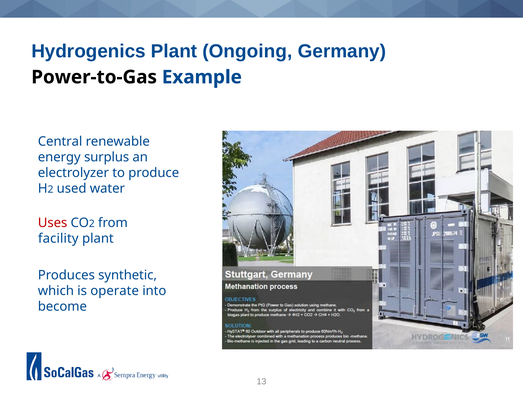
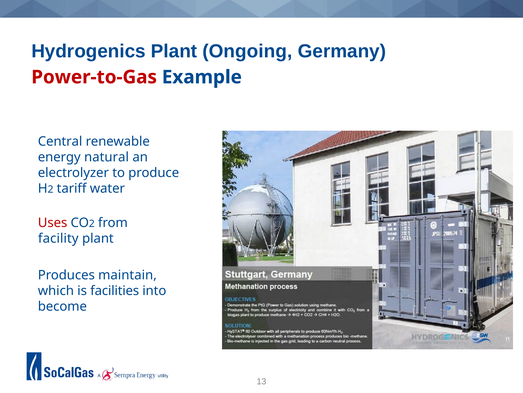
Power-to-Gas colour: black -> red (94, 77)
surplus: surplus -> natural (107, 157)
used: used -> tariff (72, 188)
synthetic: synthetic -> maintain (127, 275)
operate: operate -> facilities (115, 290)
